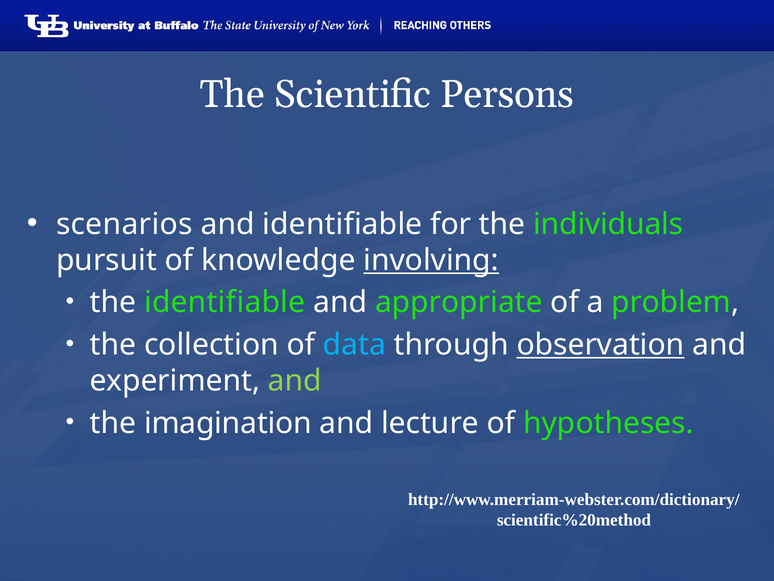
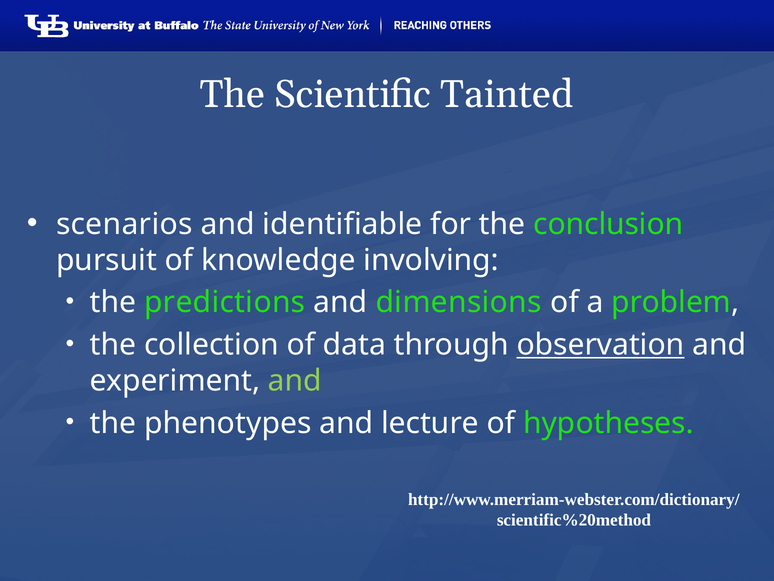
Persons: Persons -> Tainted (507, 94)
individuals: individuals -> conclusion (608, 224)
involving underline: present -> none (431, 260)
the identifiable: identifiable -> predictions (225, 302)
appropriate: appropriate -> dimensions (459, 302)
data colour: light blue -> white (355, 344)
imagination: imagination -> phenotypes (228, 423)
